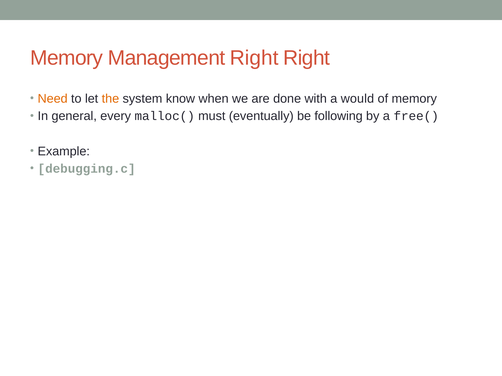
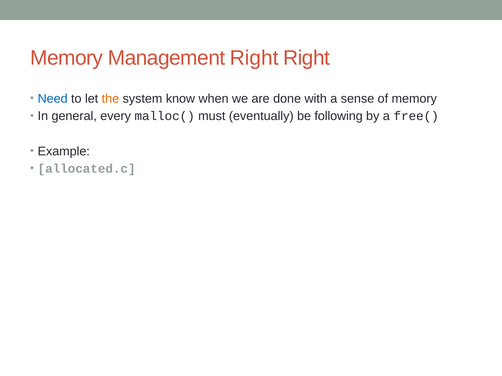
Need colour: orange -> blue (53, 99)
would: would -> sense (357, 99)
debugging.c: debugging.c -> allocated.c (87, 169)
